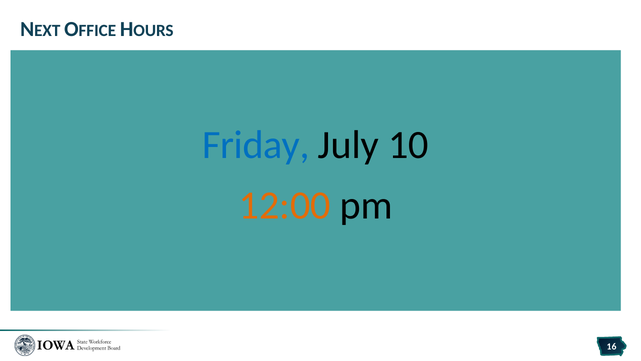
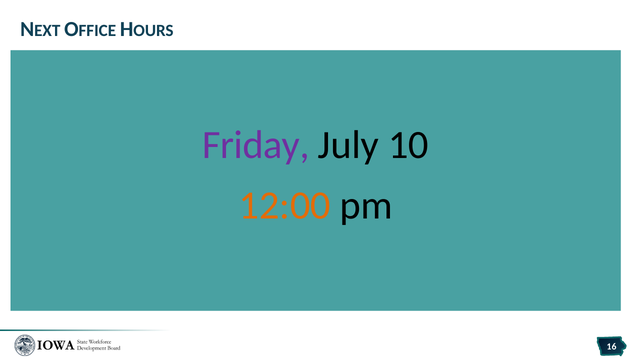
Friday colour: blue -> purple (256, 145)
